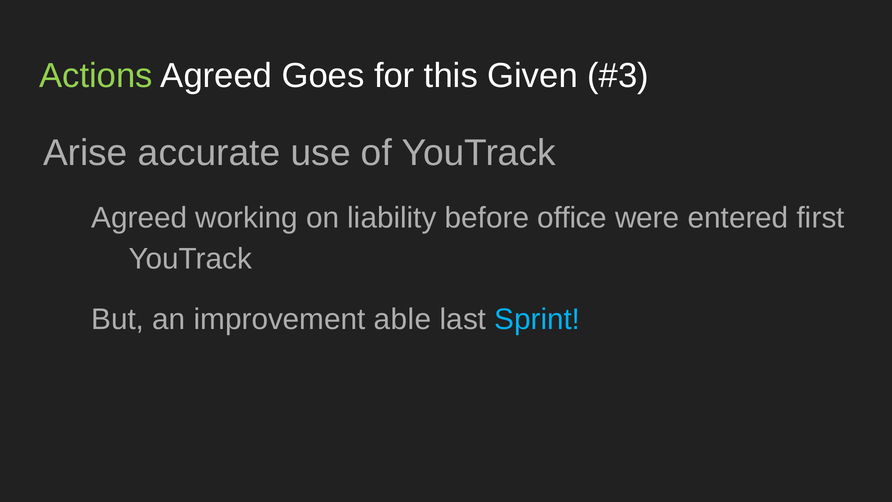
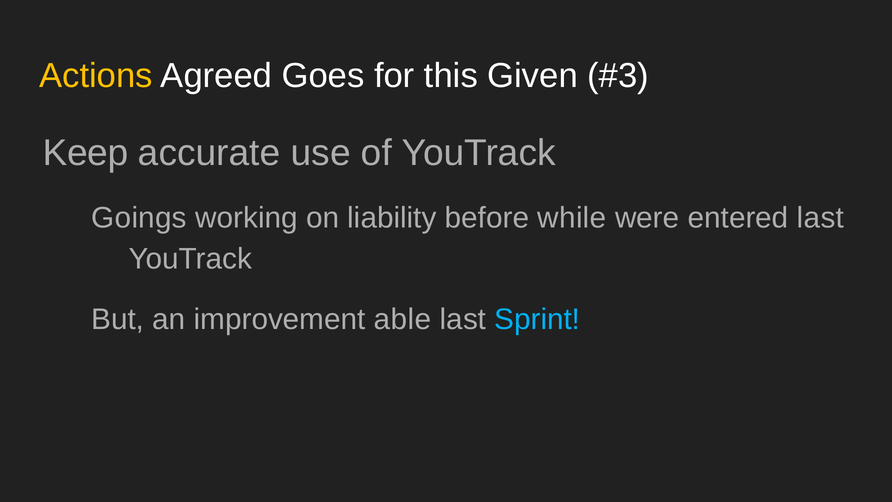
Actions colour: light green -> yellow (96, 76)
Arise: Arise -> Keep (86, 153)
Agreed: Agreed -> Goings (139, 218)
office: office -> while (572, 218)
entered first: first -> last (821, 218)
